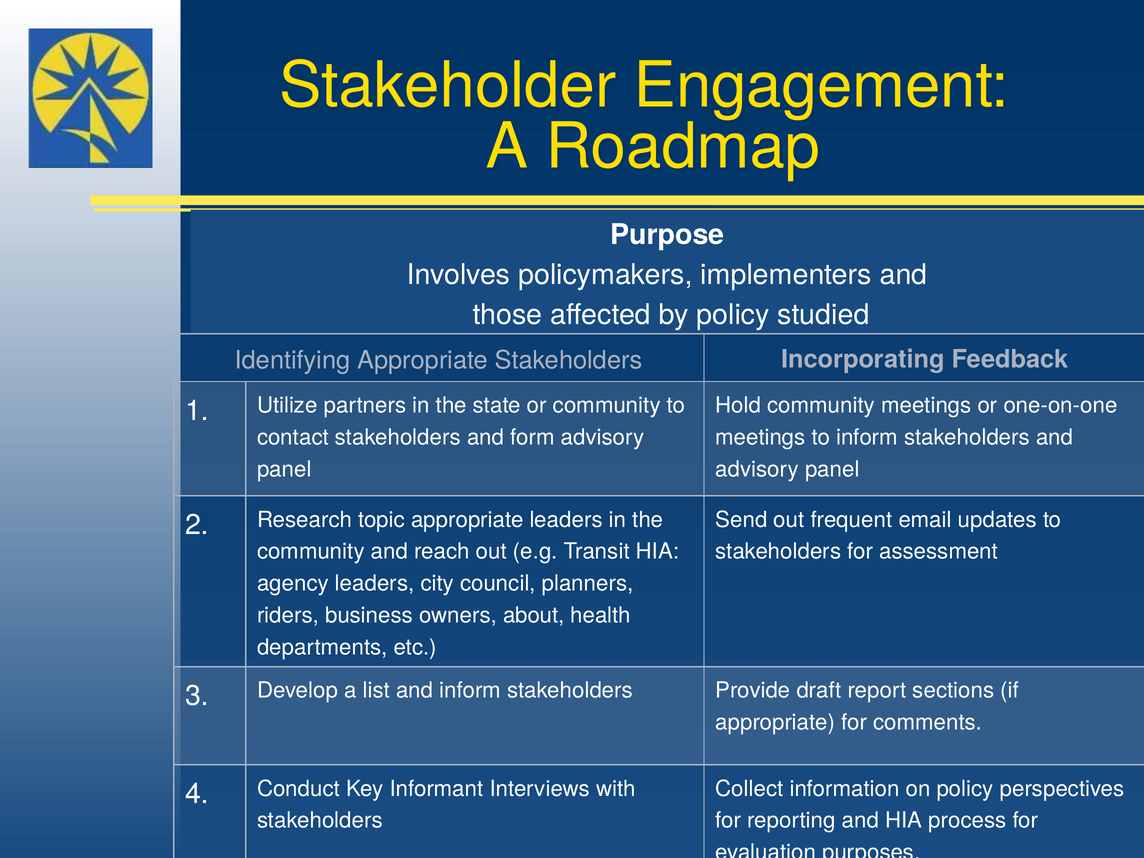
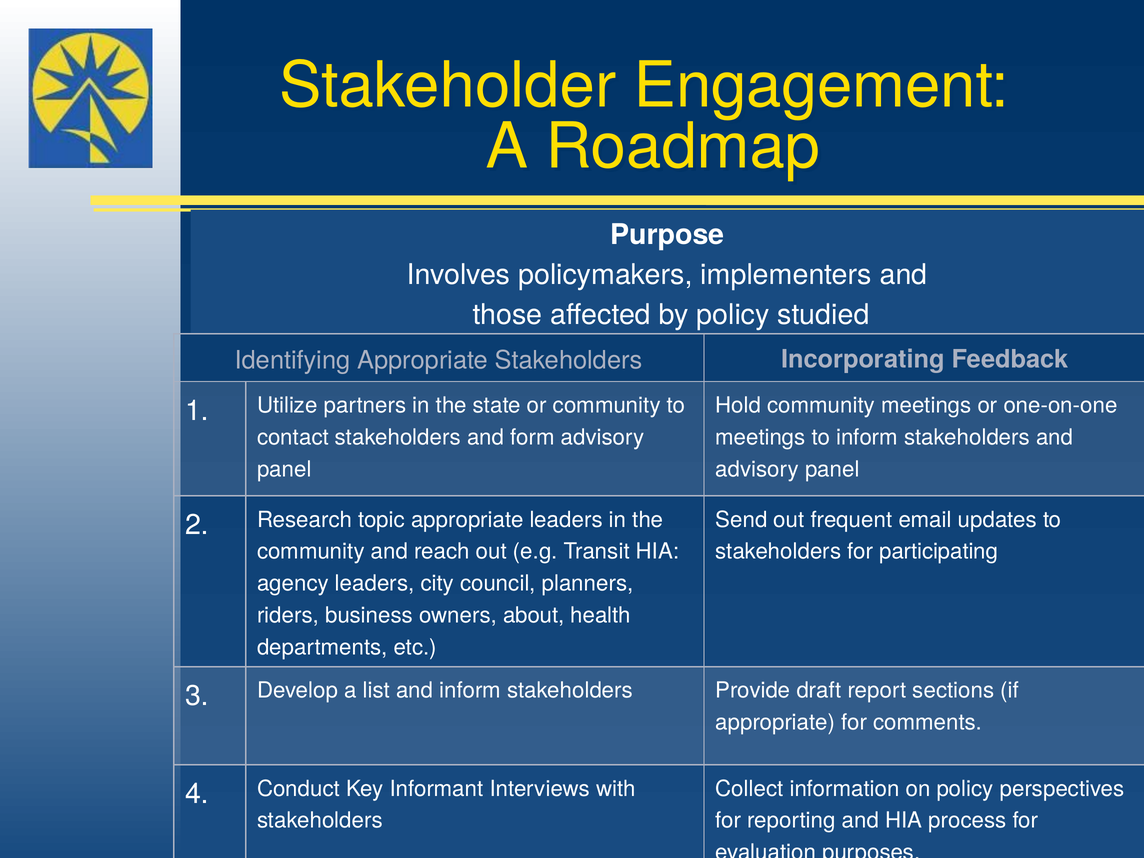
assessment: assessment -> participating (939, 552)
